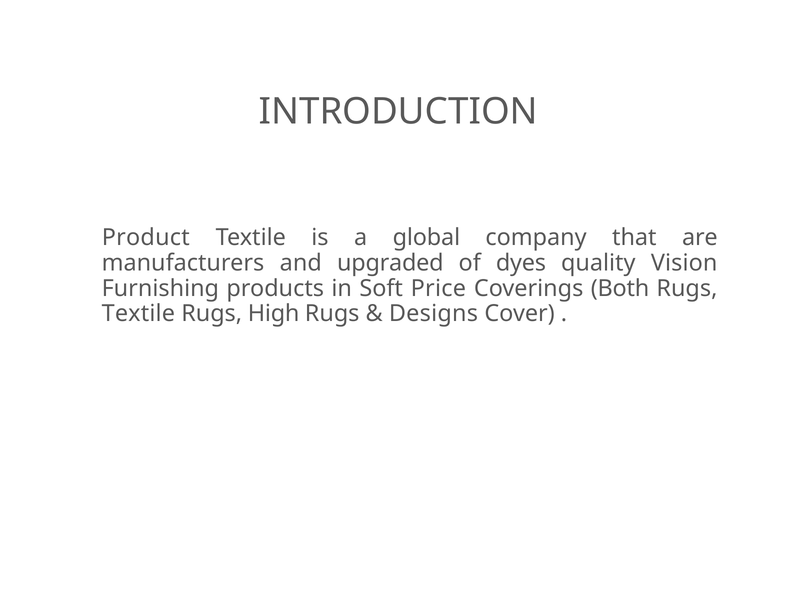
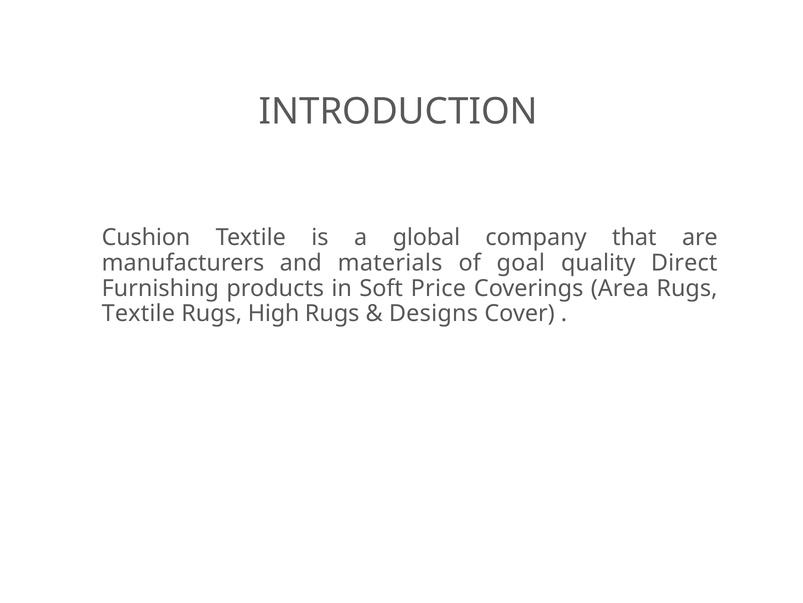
Product: Product -> Cushion (146, 237)
upgraded: upgraded -> materials (390, 263)
dyes: dyes -> goal (521, 263)
Vision: Vision -> Direct (684, 263)
Both: Both -> Area (620, 288)
